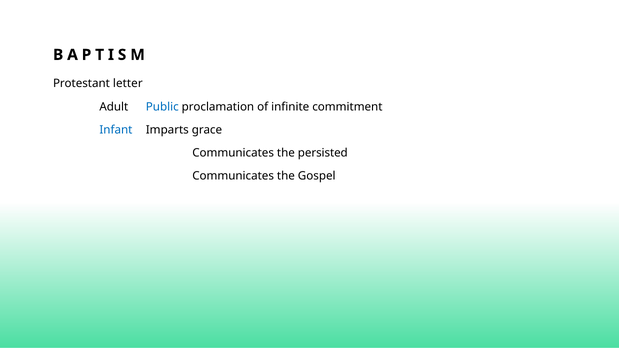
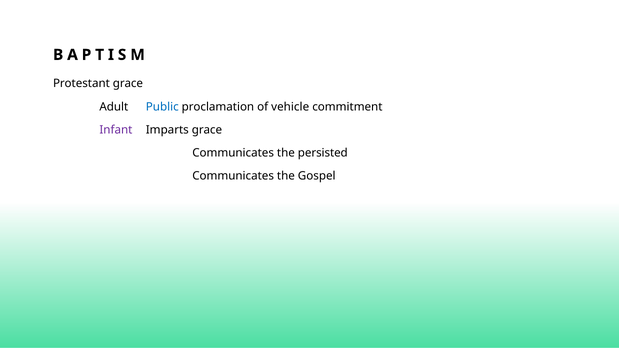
Protestant letter: letter -> grace (128, 84)
infinite: infinite -> vehicle (290, 107)
Infant colour: blue -> purple (116, 130)
